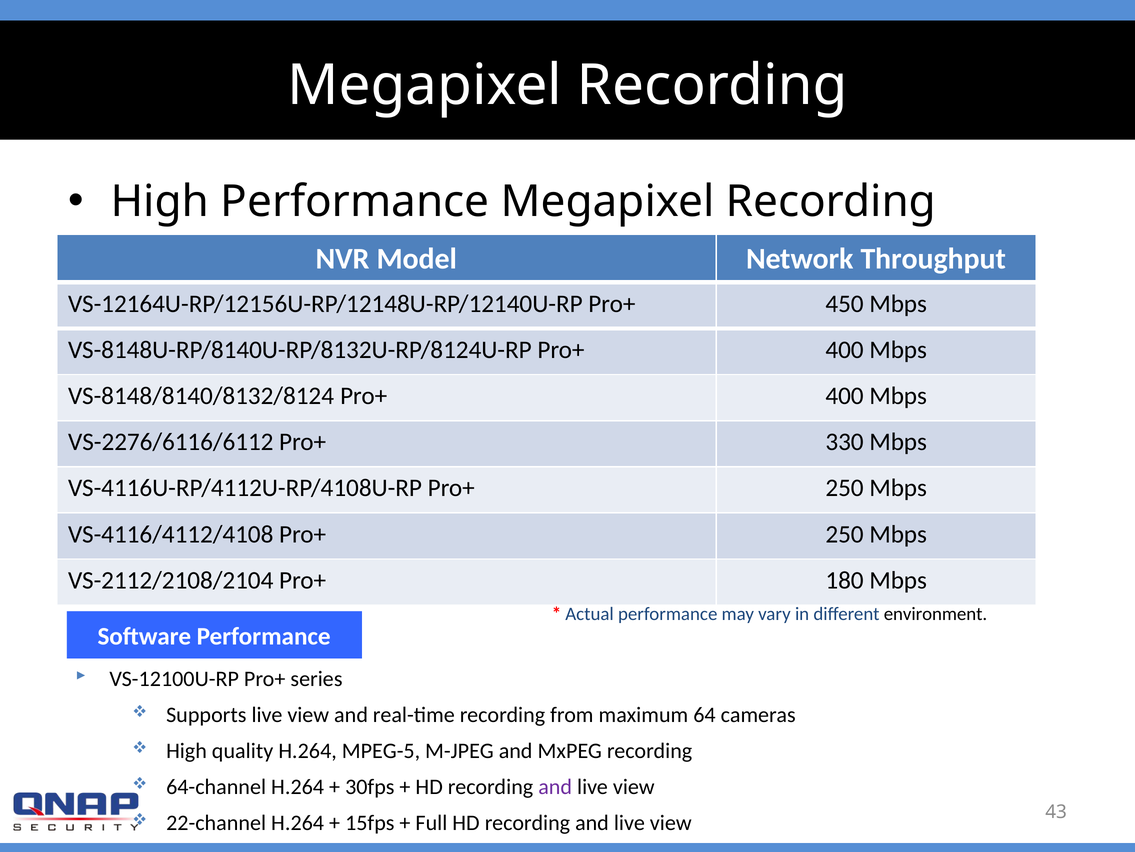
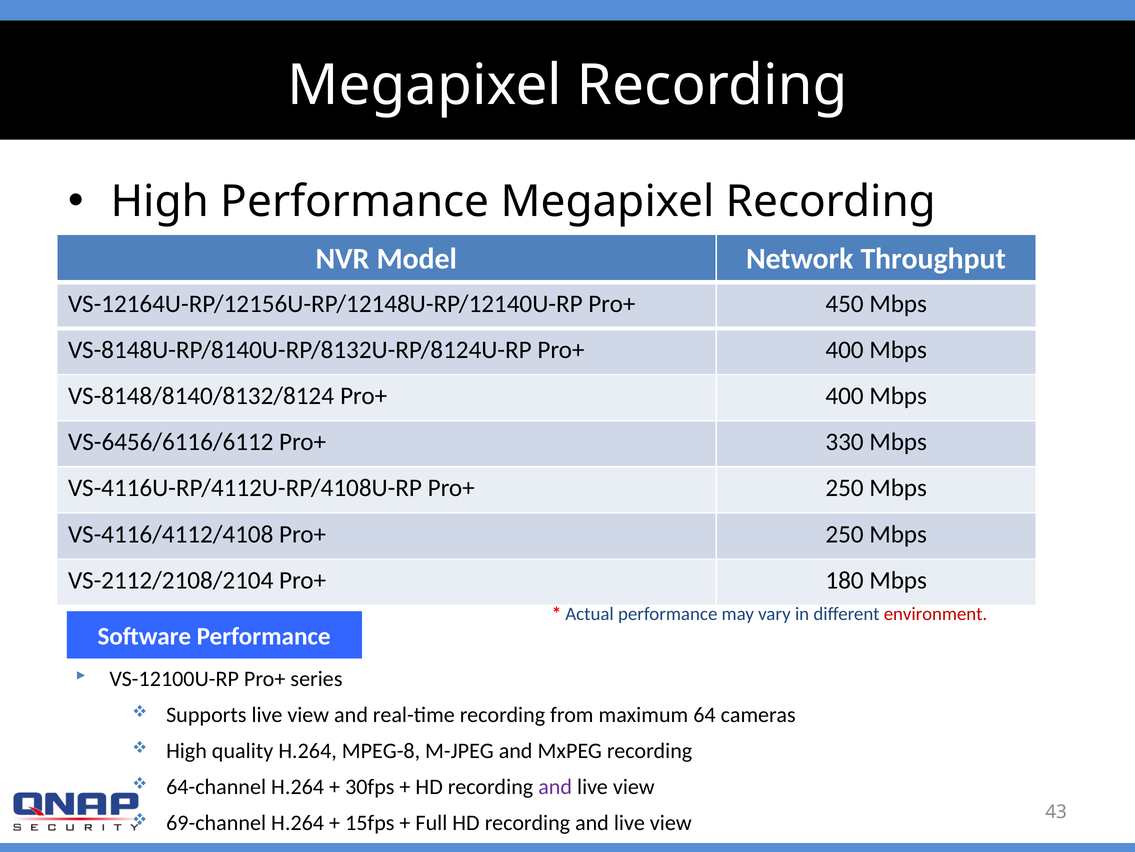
VS-2276/6116/6112: VS-2276/6116/6112 -> VS-6456/6116/6112 (171, 442)
environment colour: black -> red (935, 613)
MPEG-5: MPEG-5 -> MPEG-8 (381, 750)
22-channel: 22-channel -> 69-channel (216, 822)
